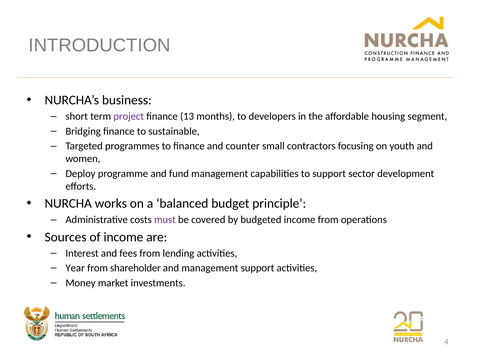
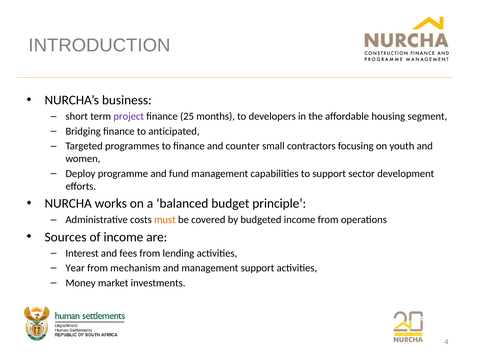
13: 13 -> 25 (187, 116)
sustainable: sustainable -> anticipated (174, 131)
must colour: purple -> orange (165, 220)
shareholder: shareholder -> mechanism (135, 268)
